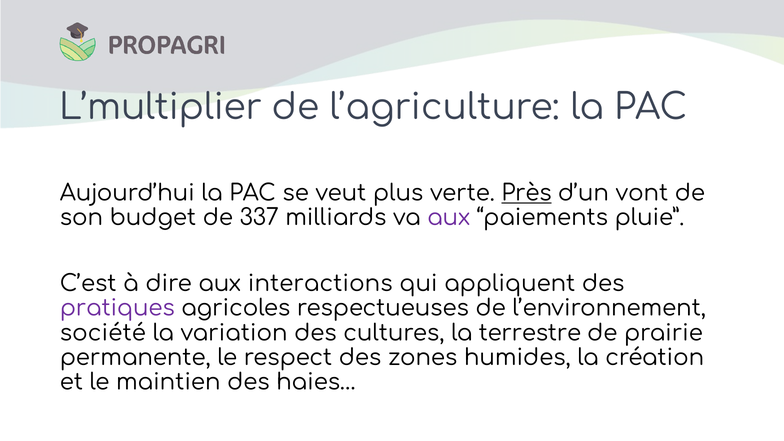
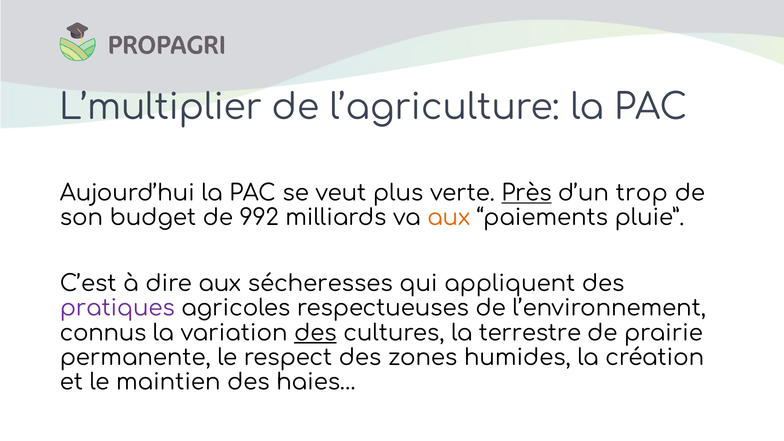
vont: vont -> trop (642, 193)
337: 337 -> 992 (259, 218)
aux colour: purple -> orange (449, 218)
interactions: interactions -> sécheresses (320, 284)
société: société -> connus (103, 333)
des underline: none -> present (315, 333)
